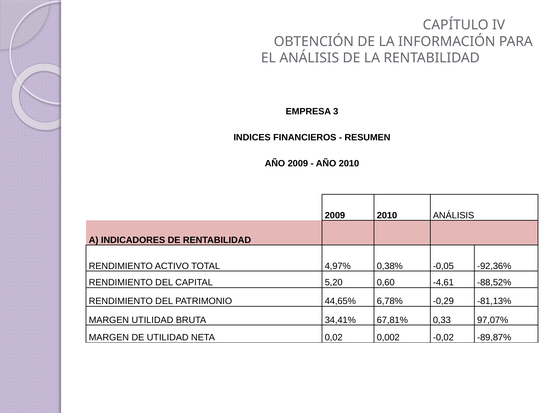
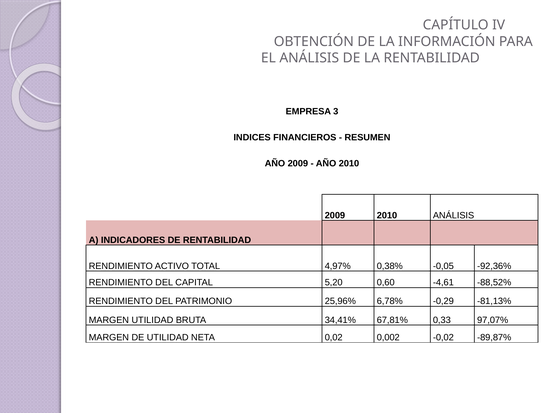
44,65%: 44,65% -> 25,96% (340, 301)
